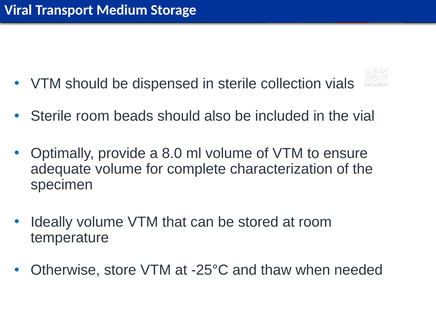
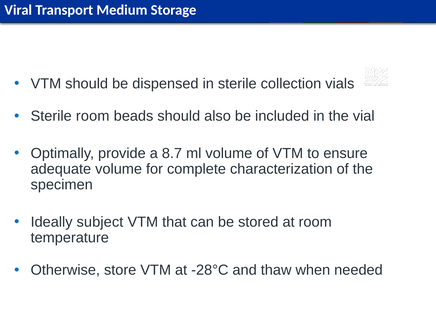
8.0: 8.0 -> 8.7 (172, 153)
Ideally volume: volume -> subject (100, 222)
-25°C: -25°C -> -28°C (210, 270)
